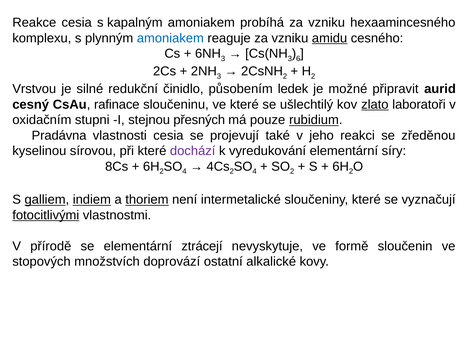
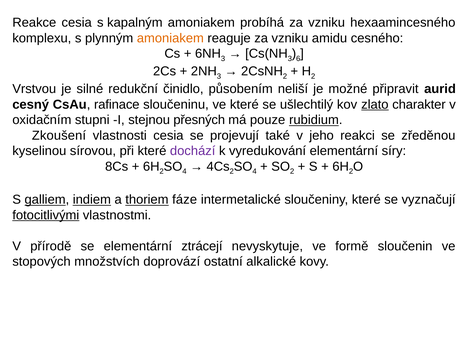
amoniakem colour: blue -> orange (170, 38)
amidu underline: present -> none (330, 38)
ledek: ledek -> neliší (293, 89)
laboratoři: laboratoři -> charakter (419, 105)
Pradávna: Pradávna -> Zkoušení (59, 136)
není: není -> fáze (185, 200)
